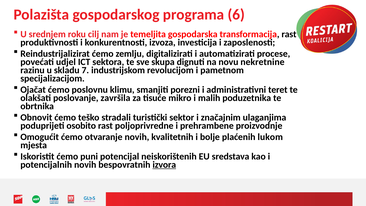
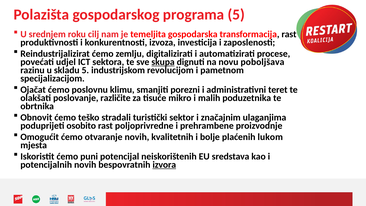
programa 6: 6 -> 5 (236, 14)
skupa underline: none -> present (163, 62)
nekretnine: nekretnine -> poboljšava (262, 62)
skladu 7: 7 -> 5 (85, 70)
završila: završila -> različite (116, 98)
